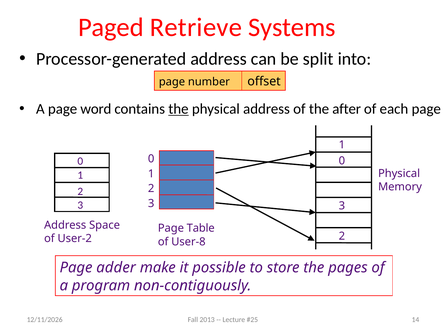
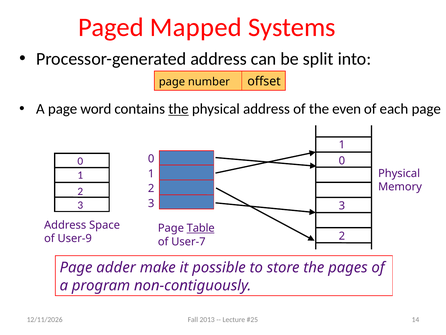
Retrieve: Retrieve -> Mapped (196, 27)
after: after -> even (347, 109)
Table underline: none -> present (201, 228)
User-2: User-2 -> User-9 (75, 238)
User-8: User-8 -> User-7 (188, 241)
